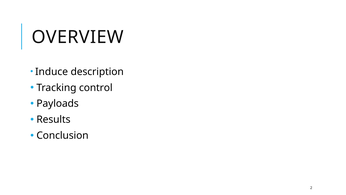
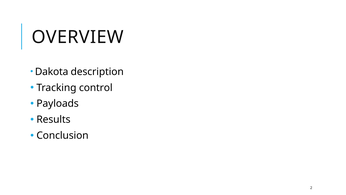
Induce: Induce -> Dakota (52, 72)
